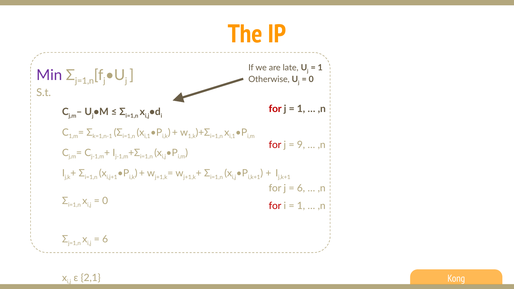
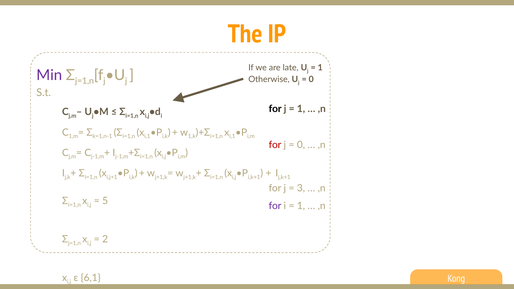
for colour: red -> black (275, 109)
9: 9 -> 0 (301, 145)
6: 6 -> 3 (301, 188)
0: 0 -> 5 (105, 201)
for colour: red -> purple (275, 206)
6: 6 -> 2 (105, 239)
2,1: 2,1 -> 6,1 (91, 278)
